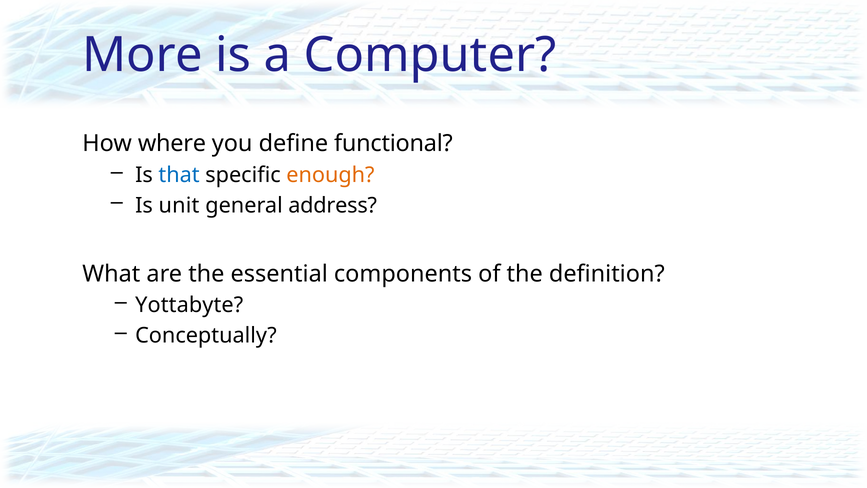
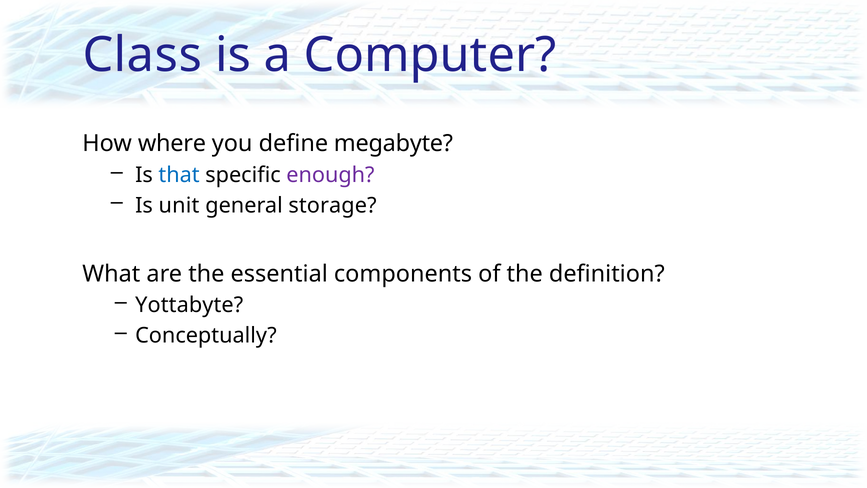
More: More -> Class (142, 55)
functional: functional -> megabyte (393, 144)
enough colour: orange -> purple (330, 175)
address: address -> storage (332, 205)
